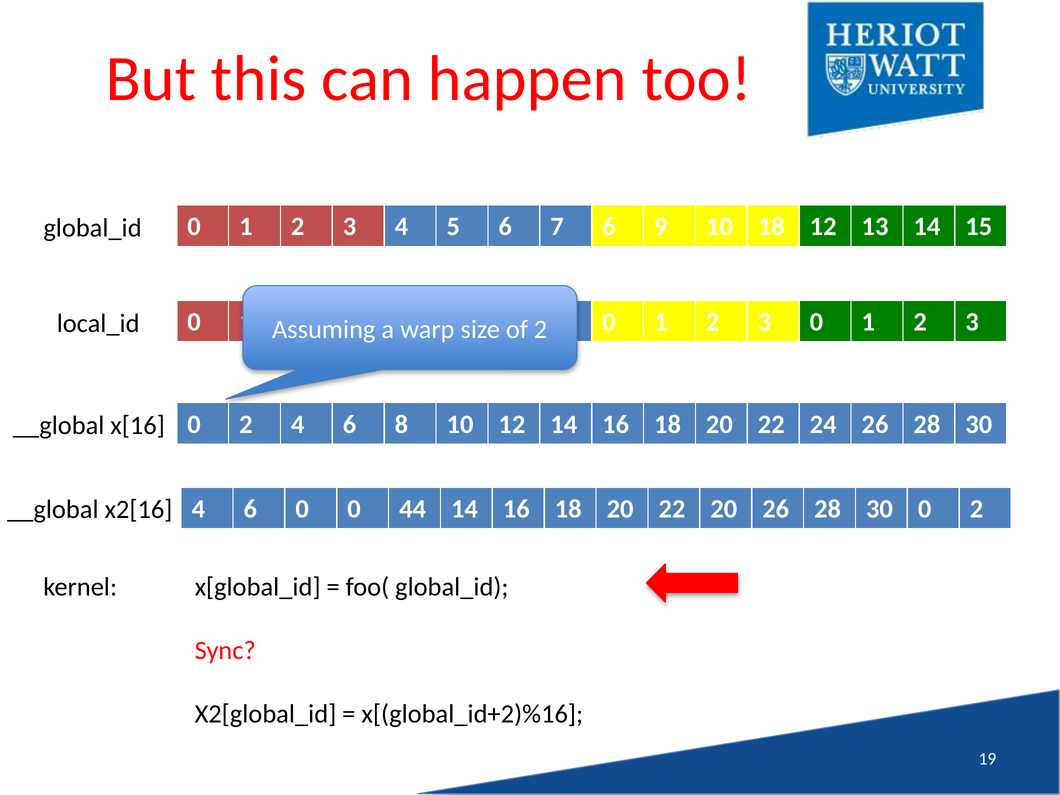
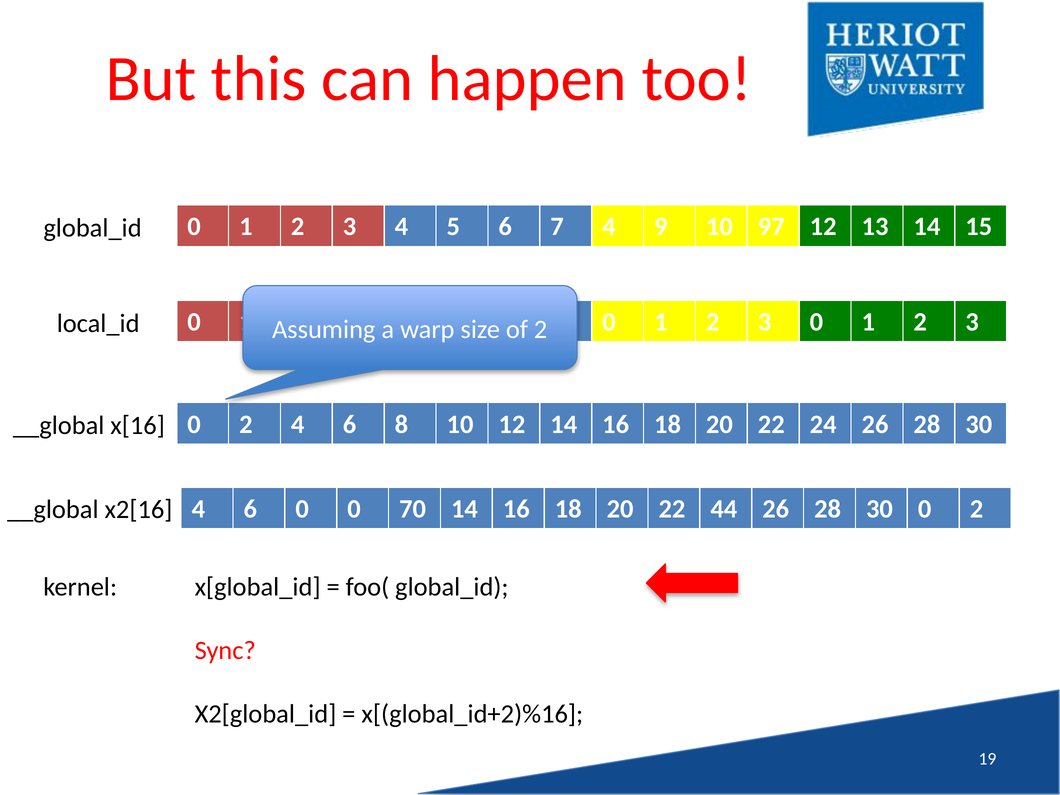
7 6: 6 -> 4 (609, 227)
10 18: 18 -> 97 (771, 227)
44: 44 -> 70 (413, 509)
22 20: 20 -> 44 (724, 509)
